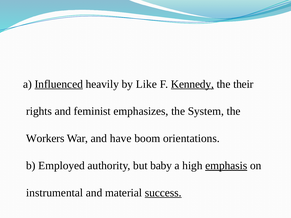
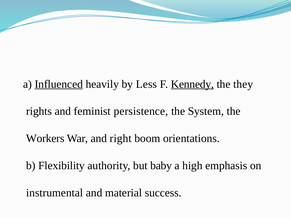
Like: Like -> Less (146, 84)
their: their -> they (243, 84)
emphasizes: emphasizes -> persistence (141, 111)
have: have -> right (121, 139)
Employed: Employed -> Flexibility (62, 166)
emphasis underline: present -> none (226, 166)
success underline: present -> none (163, 193)
